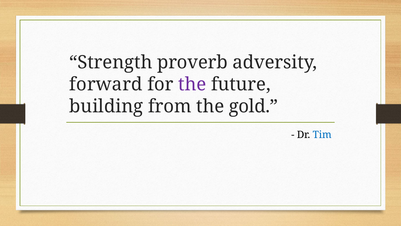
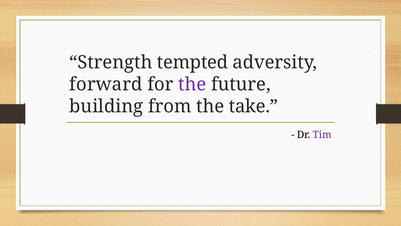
proverb: proverb -> tempted (193, 62)
gold: gold -> take (253, 106)
Tim colour: blue -> purple (322, 135)
